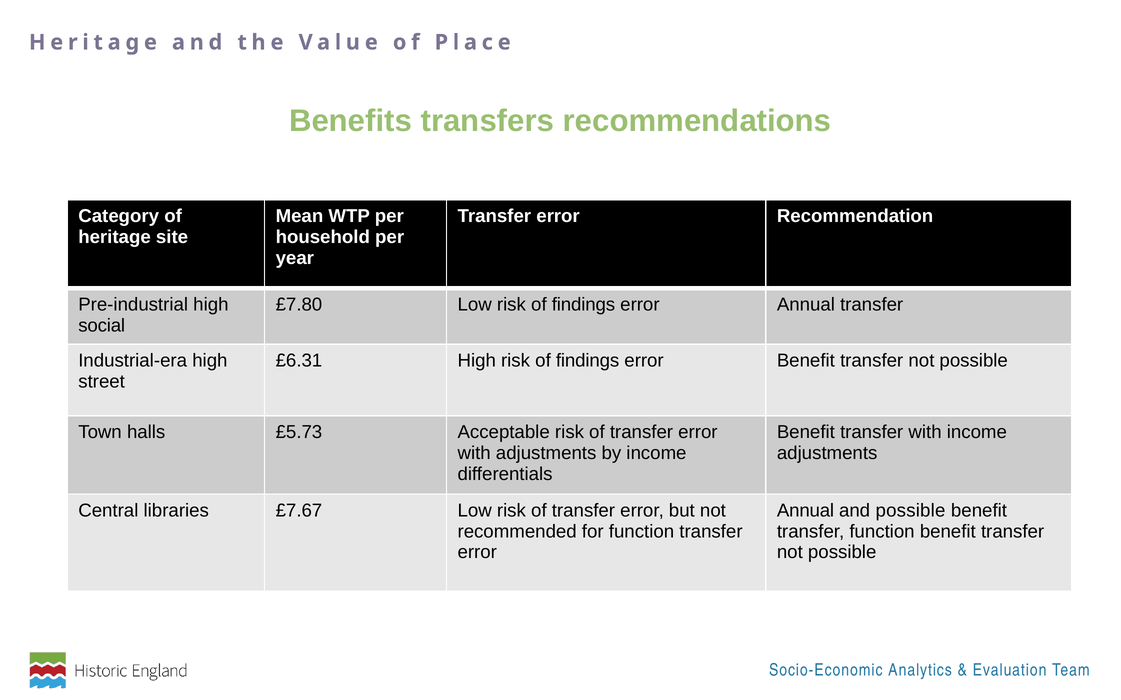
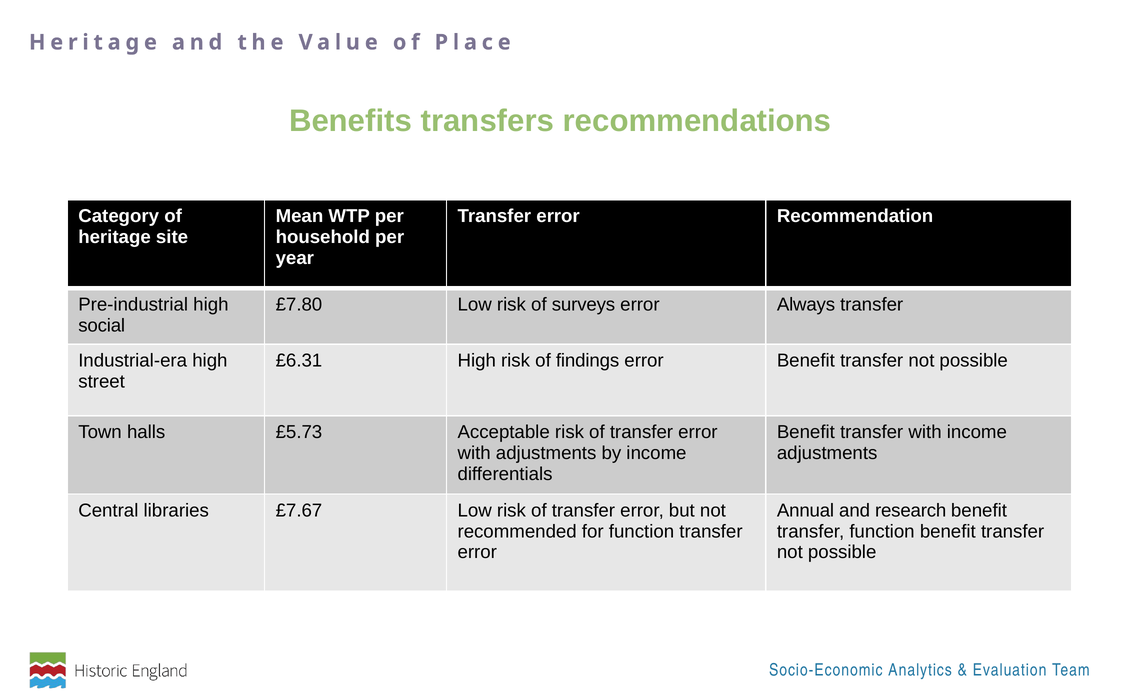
Low risk of findings: findings -> surveys (583, 305)
Annual: Annual -> Always (806, 305)
and possible: possible -> research (911, 511)
